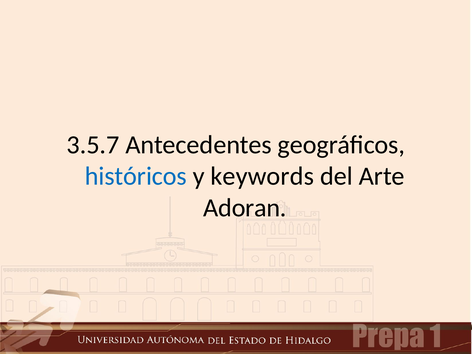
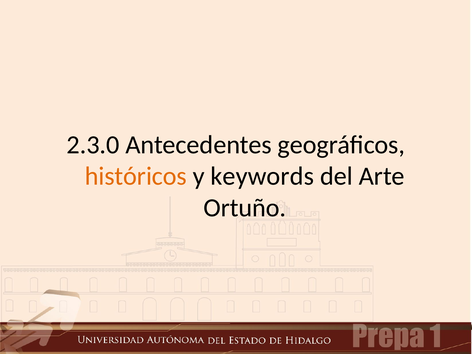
3.5.7: 3.5.7 -> 2.3.0 (93, 145)
históricos colour: blue -> orange (136, 176)
Adoran: Adoran -> Ortuño (245, 208)
